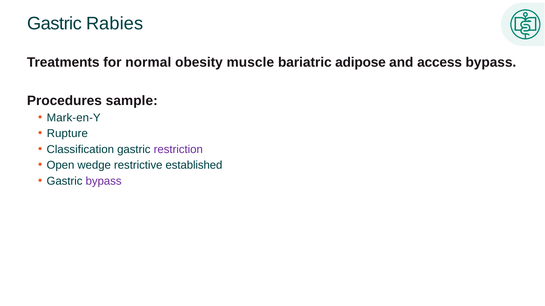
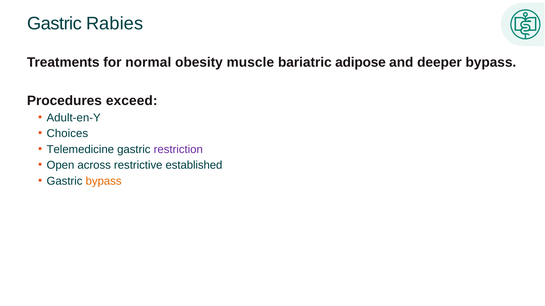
access: access -> deeper (439, 63)
sample: sample -> exceed (132, 101)
Mark-en-Y: Mark-en-Y -> Adult-en-Y (74, 118)
Rupture: Rupture -> Choices (67, 134)
Classification: Classification -> Telemedicine (80, 150)
wedge: wedge -> across (94, 166)
bypass colour: purple -> orange (104, 181)
